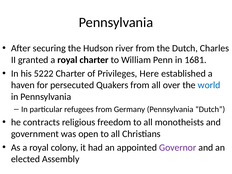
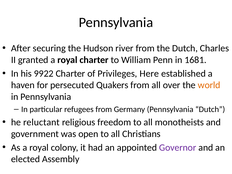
5222: 5222 -> 9922 (44, 73)
world colour: blue -> orange (209, 85)
contracts: contracts -> reluctant (41, 122)
